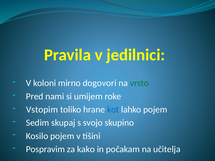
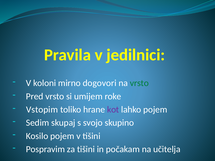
Pred nami: nami -> vrsto (55, 96)
kot colour: blue -> purple (113, 110)
za kako: kako -> tišini (86, 149)
